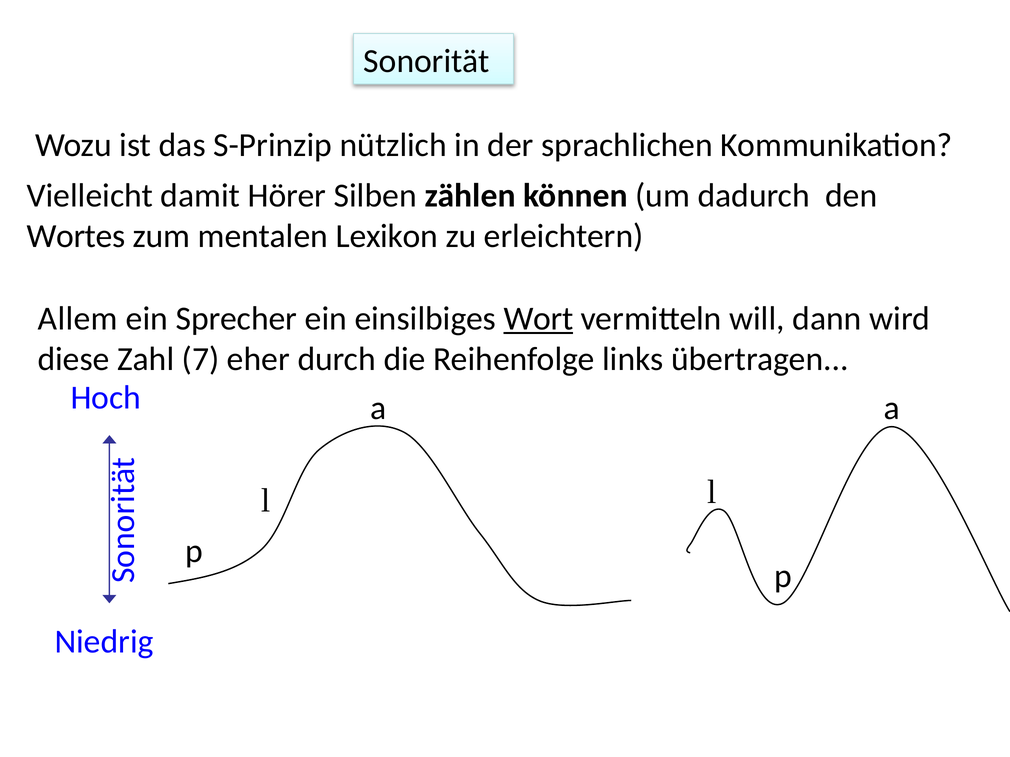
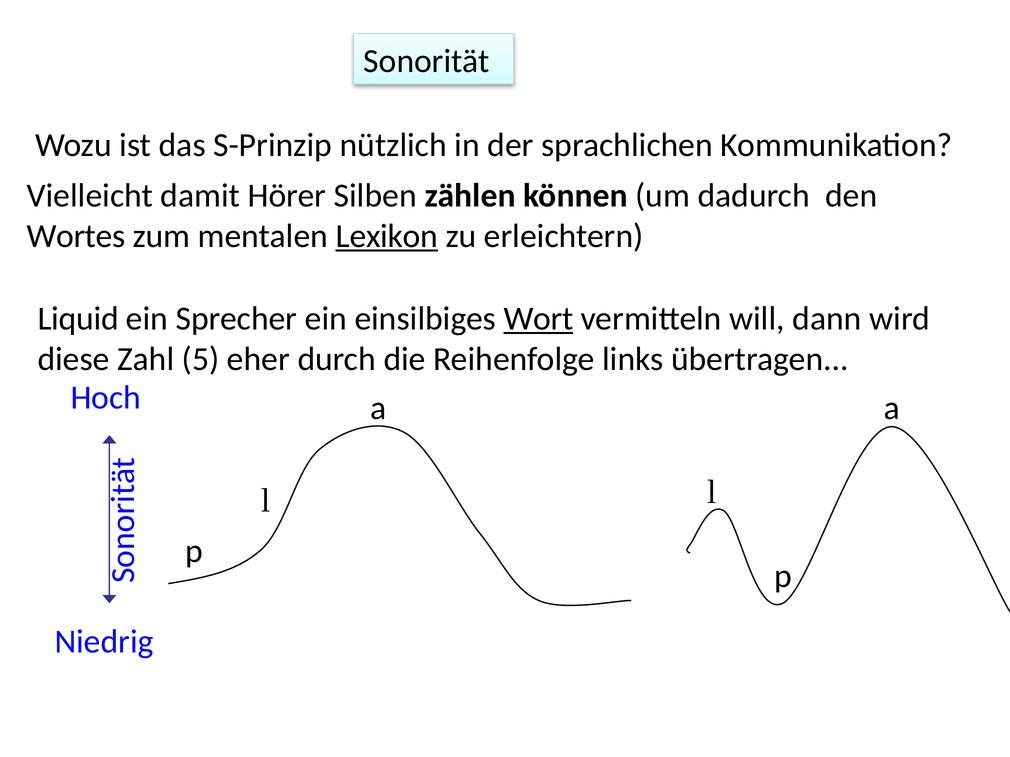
Lexikon underline: none -> present (387, 236)
Allem: Allem -> Liquid (78, 319)
7: 7 -> 5 (201, 359)
